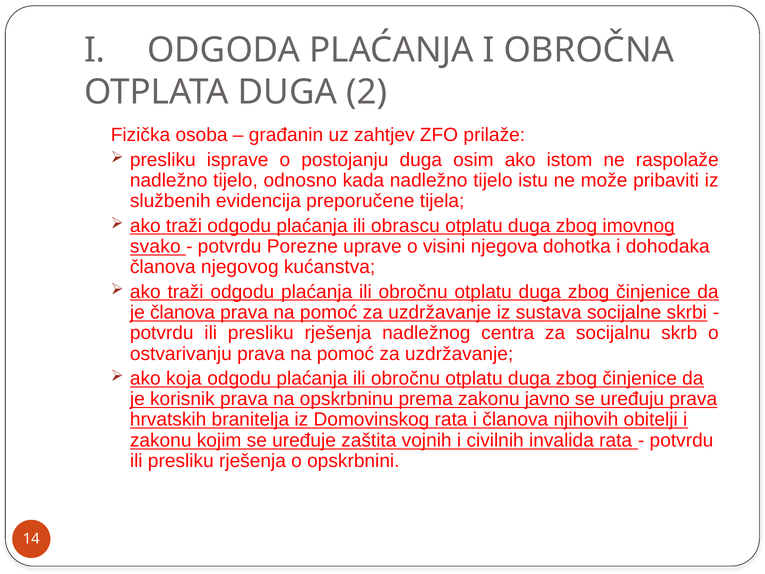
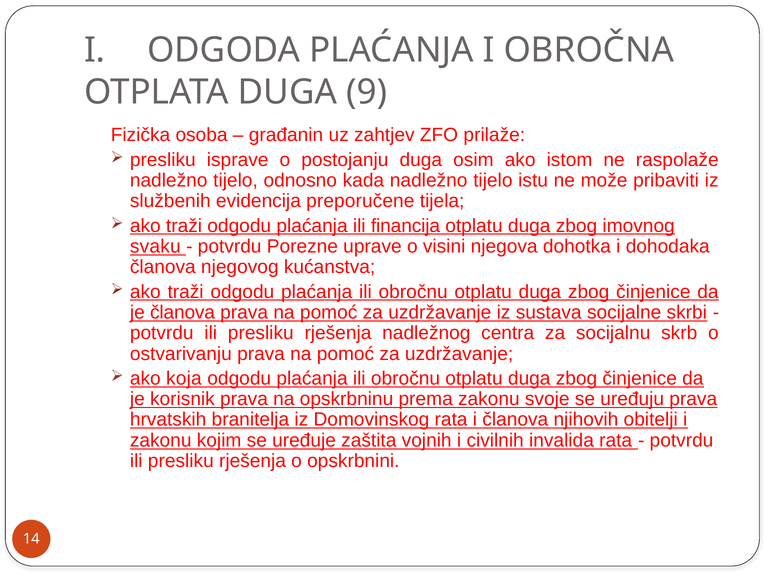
2: 2 -> 9 (367, 92)
obrascu: obrascu -> financija (406, 226)
svako: svako -> svaku (155, 246)
javno: javno -> svoje (547, 399)
